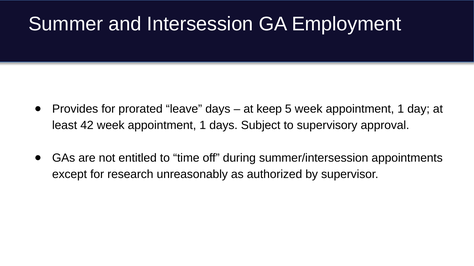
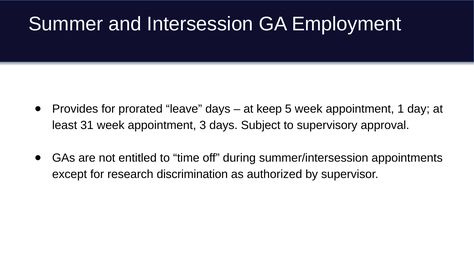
42: 42 -> 31 (87, 126)
1: 1 -> 3 (203, 126)
unreasonably: unreasonably -> discrimination (192, 175)
